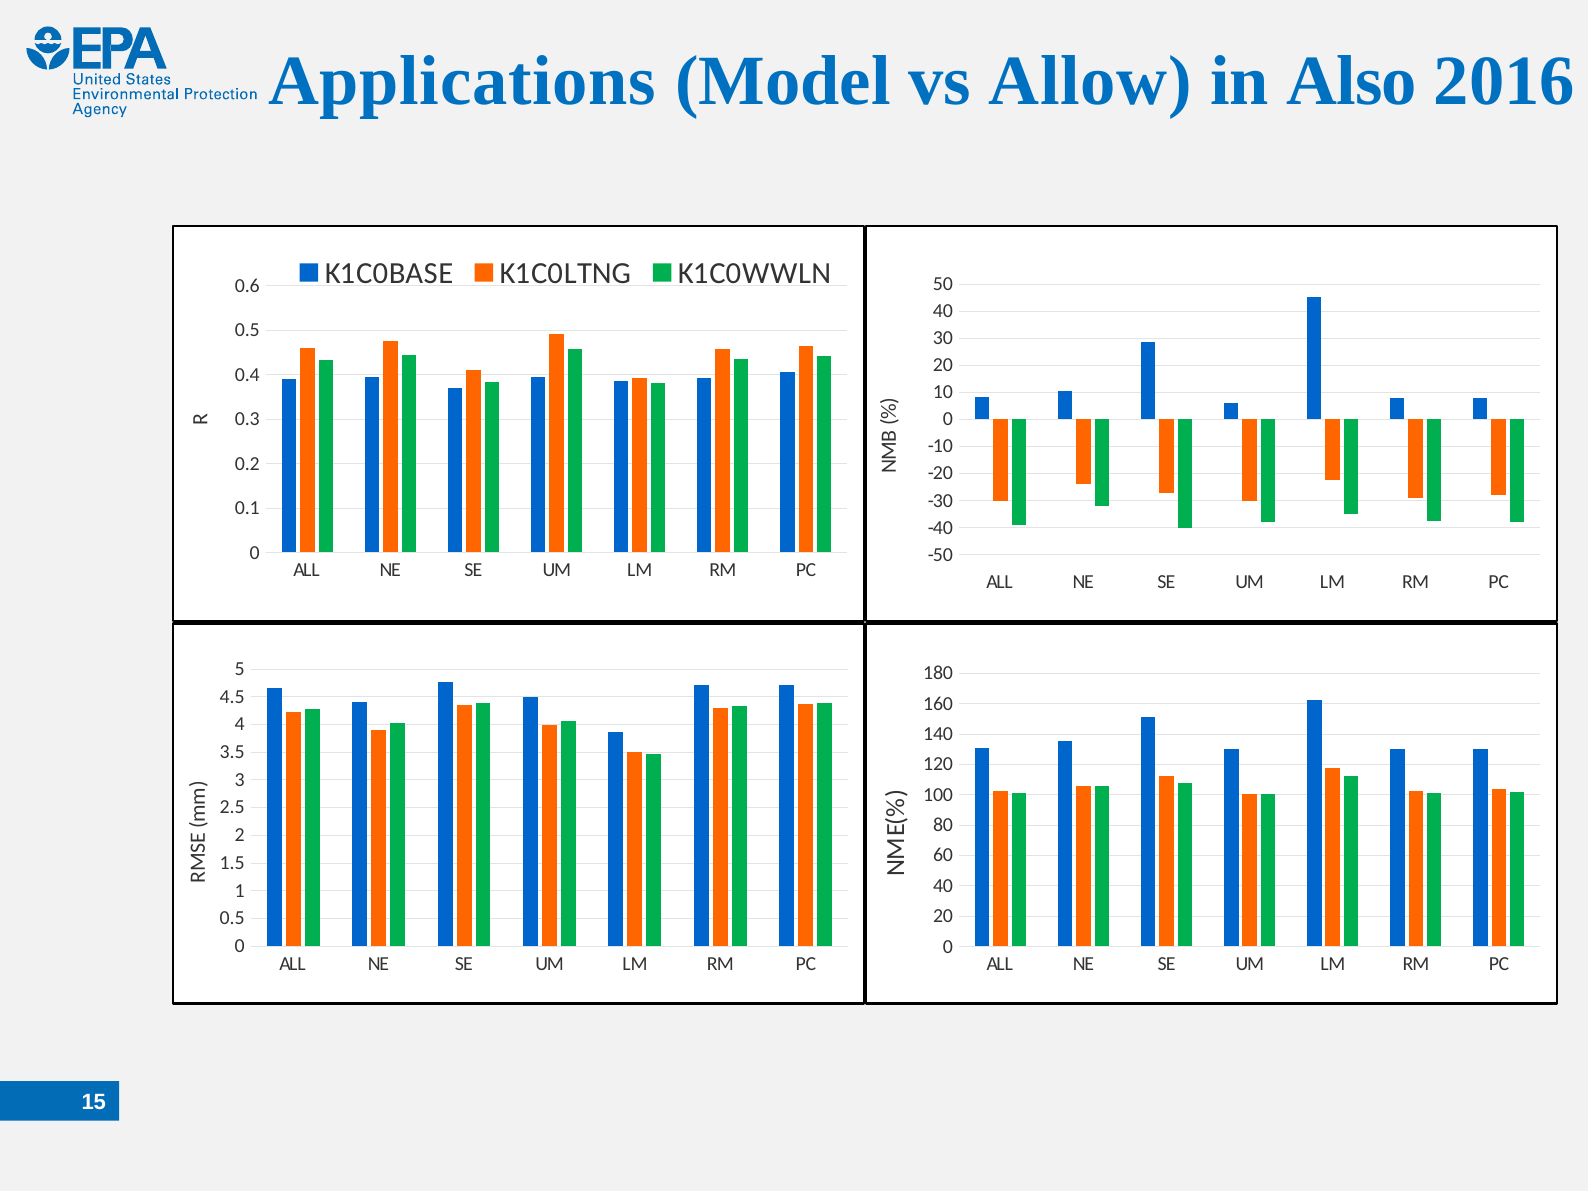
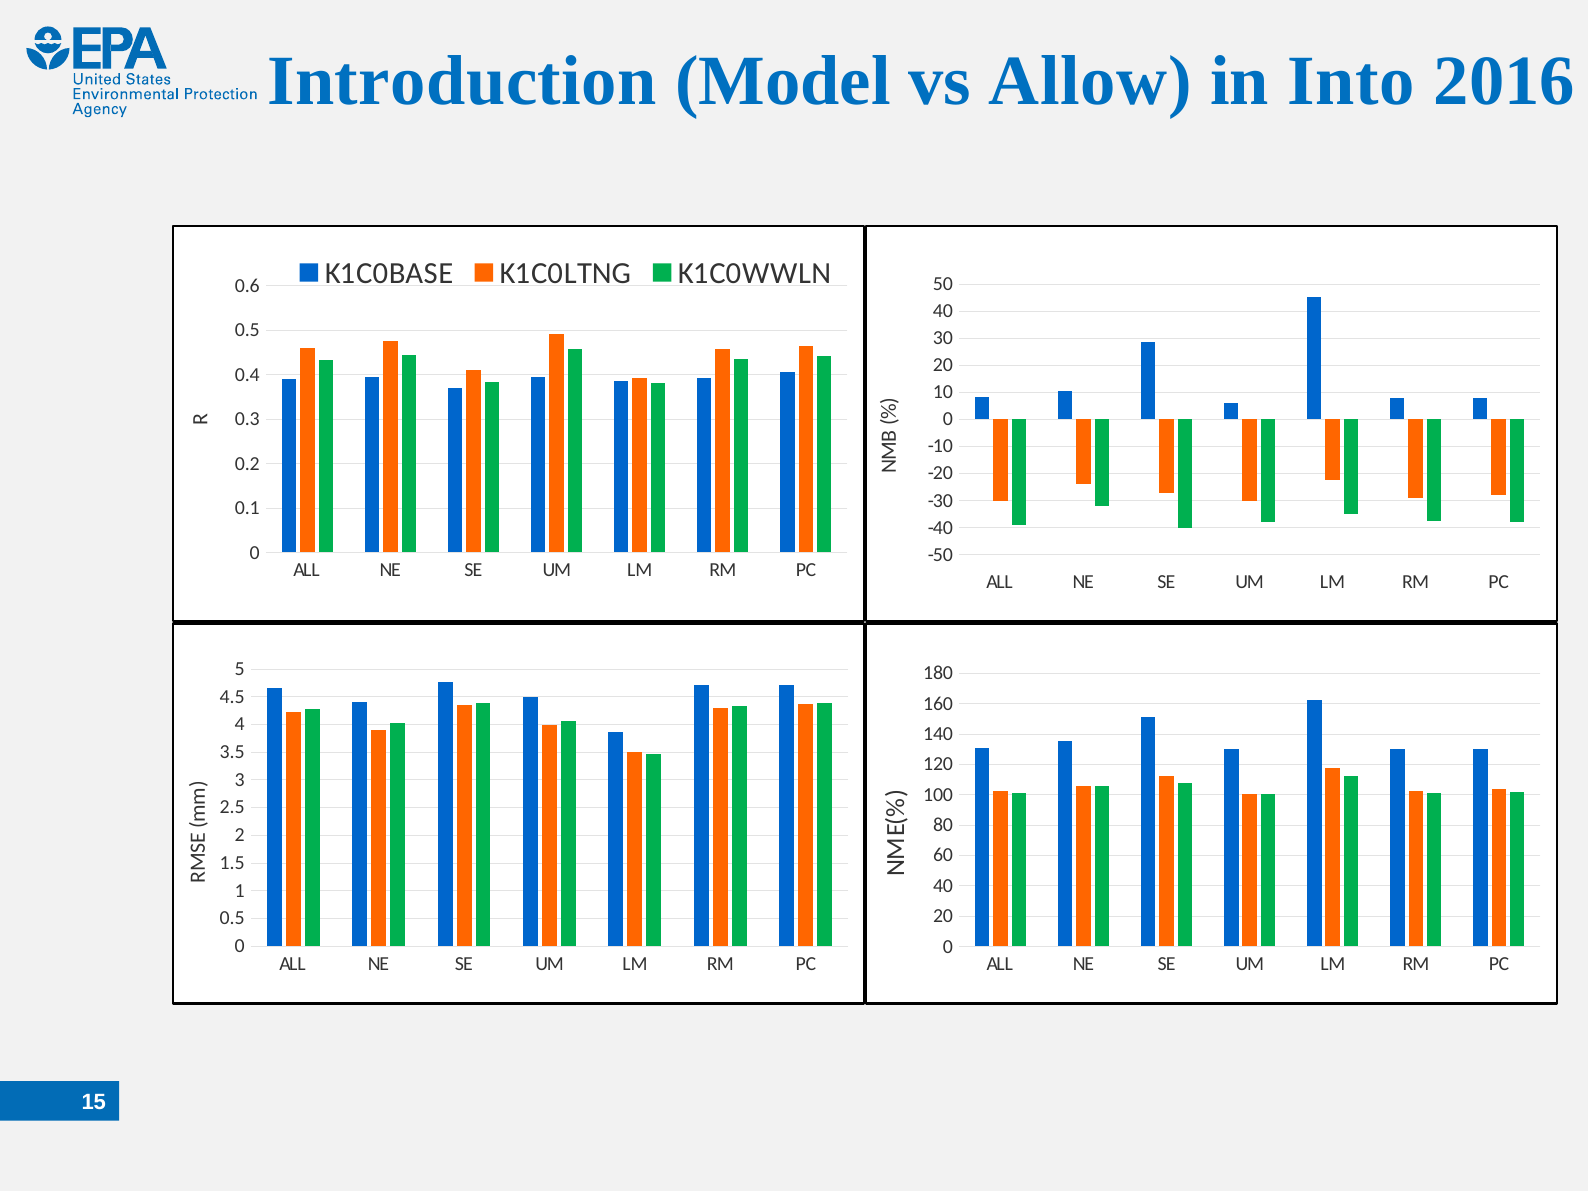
Applications: Applications -> Introduction (462, 82)
Also: Also -> Into (1351, 82)
